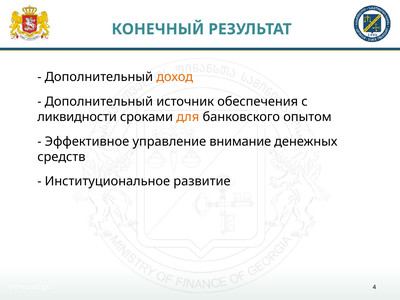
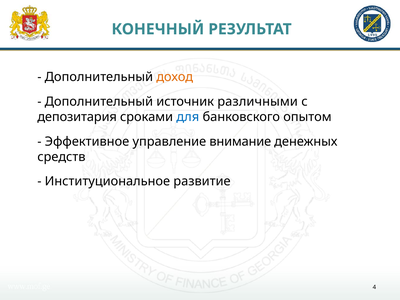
обеспечения: обеспечения -> различными (258, 102)
ликвидности: ликвидности -> депозитария (77, 117)
для colour: orange -> blue (188, 117)
